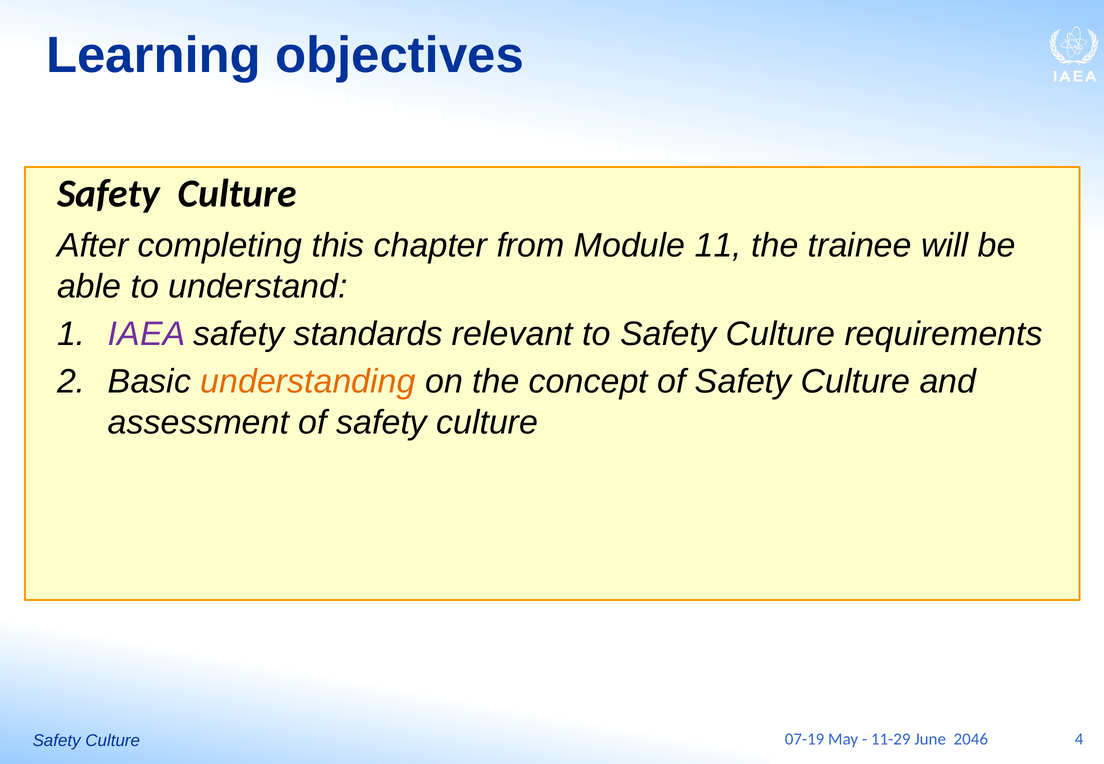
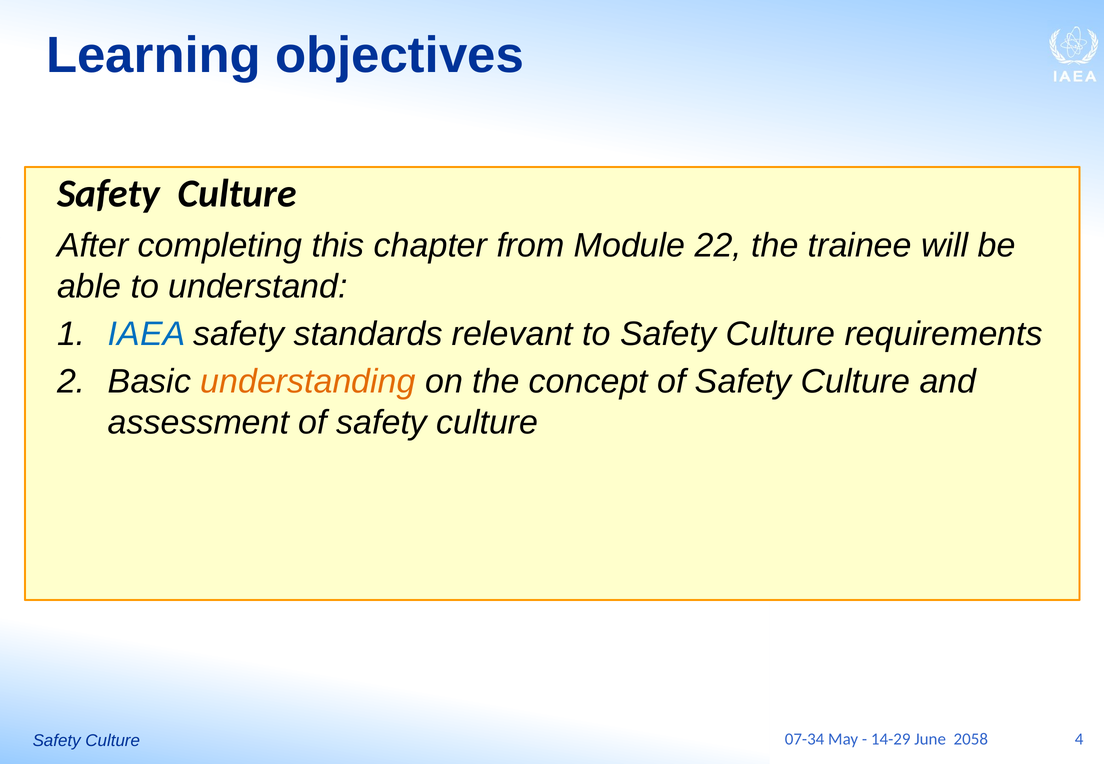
11: 11 -> 22 (718, 246)
IAEA colour: purple -> blue (147, 334)
07-19: 07-19 -> 07-34 (805, 739)
11-29: 11-29 -> 14-29 (891, 739)
2046: 2046 -> 2058 (971, 739)
